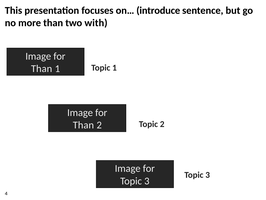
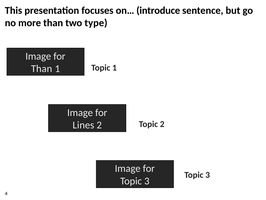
with: with -> type (96, 23)
Than: Than -> Lines (83, 125)
